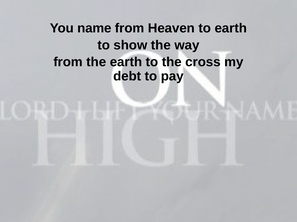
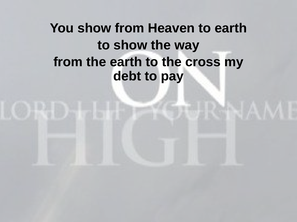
You name: name -> show (94, 28)
